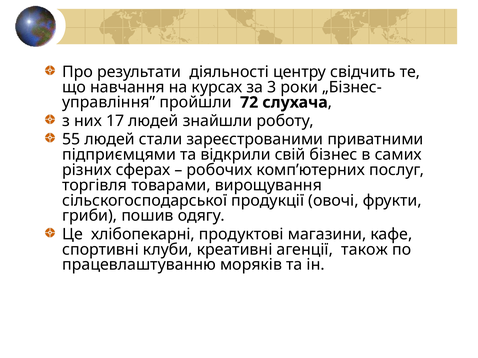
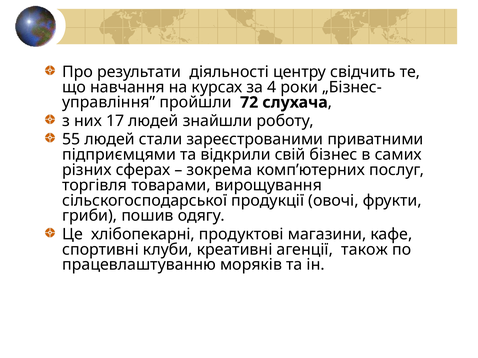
3: 3 -> 4 (272, 87)
робочих: робочих -> зокрема (219, 170)
